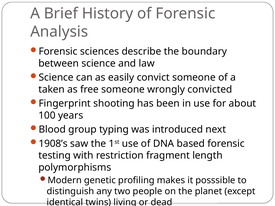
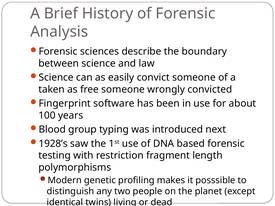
shooting: shooting -> software (114, 104)
1908’s: 1908’s -> 1928’s (53, 144)
